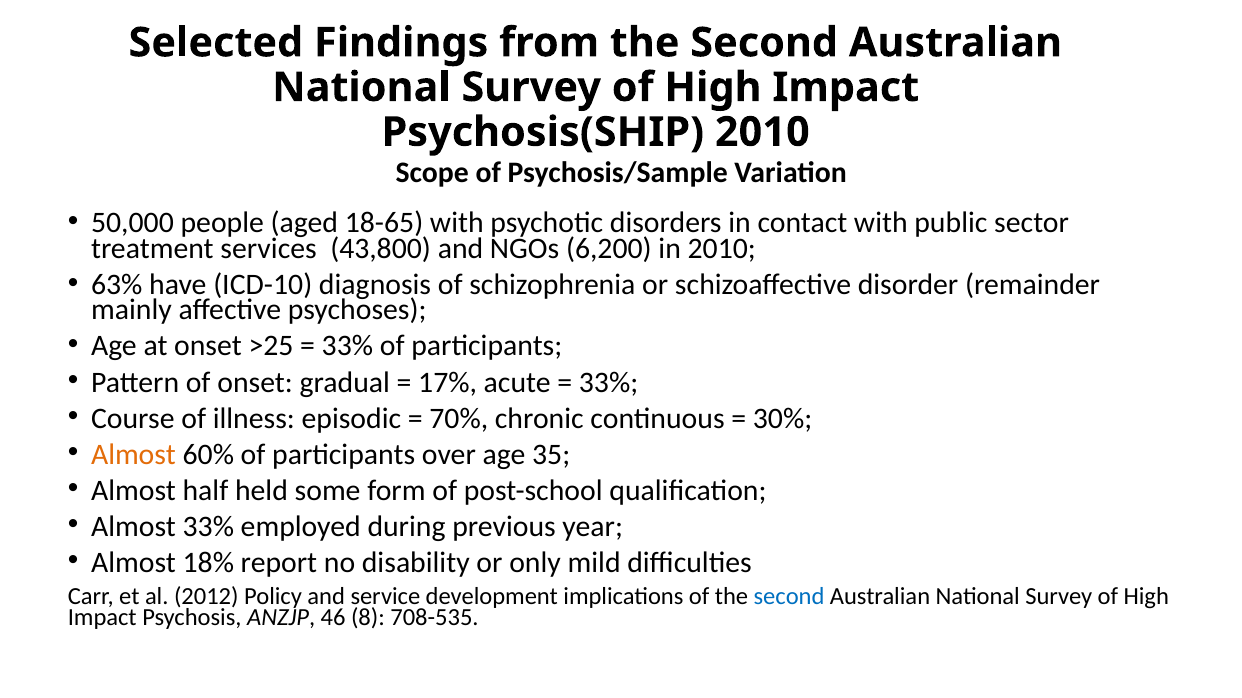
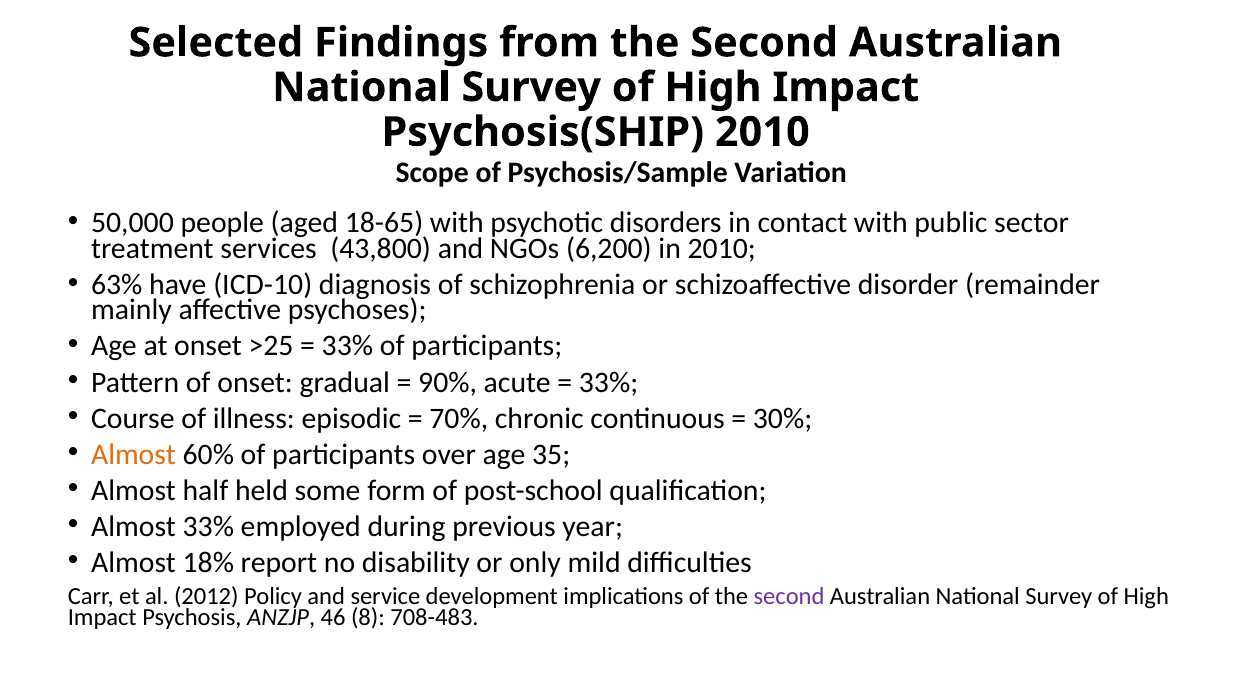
17%: 17% -> 90% (448, 383)
second colour: blue -> purple (789, 597)
708-535: 708-535 -> 708-483 (434, 618)
